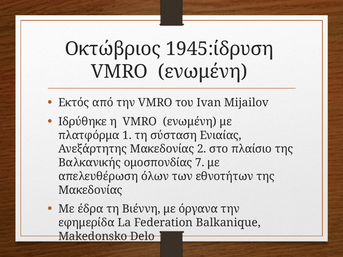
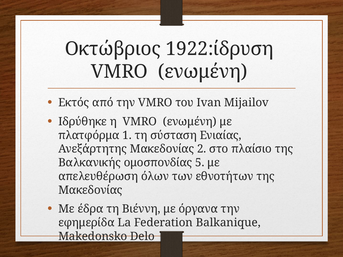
1945:ίδρυση: 1945:ίδρυση -> 1922:ίδρυση (220, 49)
7: 7 -> 5 (200, 163)
